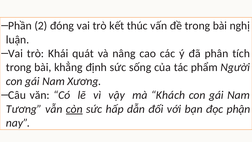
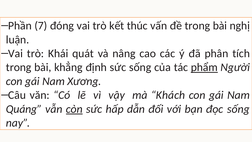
2: 2 -> 7 (41, 26)
phẩm underline: none -> present (204, 67)
Tương: Tương -> Quáng (24, 109)
đọc phận: phận -> sống (238, 109)
